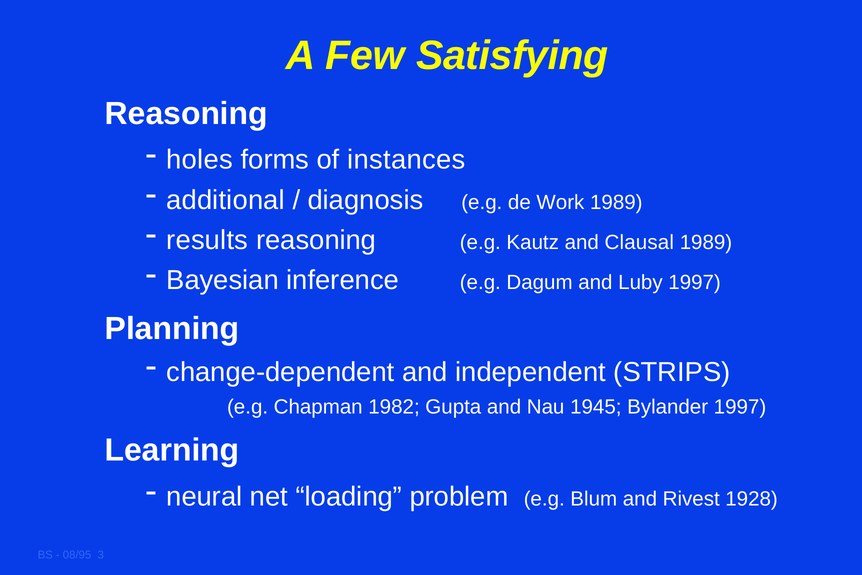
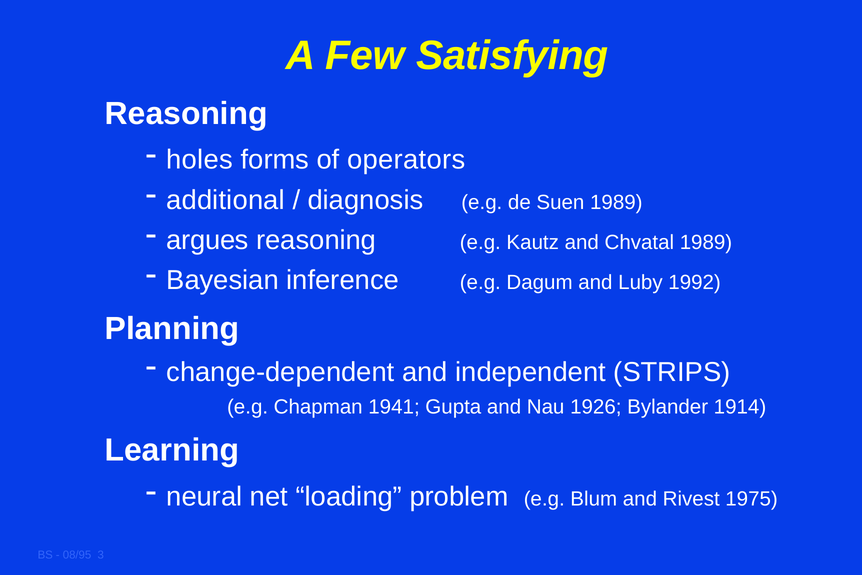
instances: instances -> operators (406, 160)
Work: Work -> Suen (560, 202)
results: results -> argues (208, 240)
Clausal: Clausal -> Chvatal (639, 242)
Luby 1997: 1997 -> 1992 (695, 282)
1982: 1982 -> 1941 (394, 407)
1945: 1945 -> 1926 (596, 407)
Bylander 1997: 1997 -> 1914 (740, 407)
1928: 1928 -> 1975 (752, 499)
